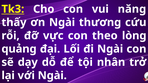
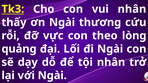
năng: năng -> nhân (132, 9)
